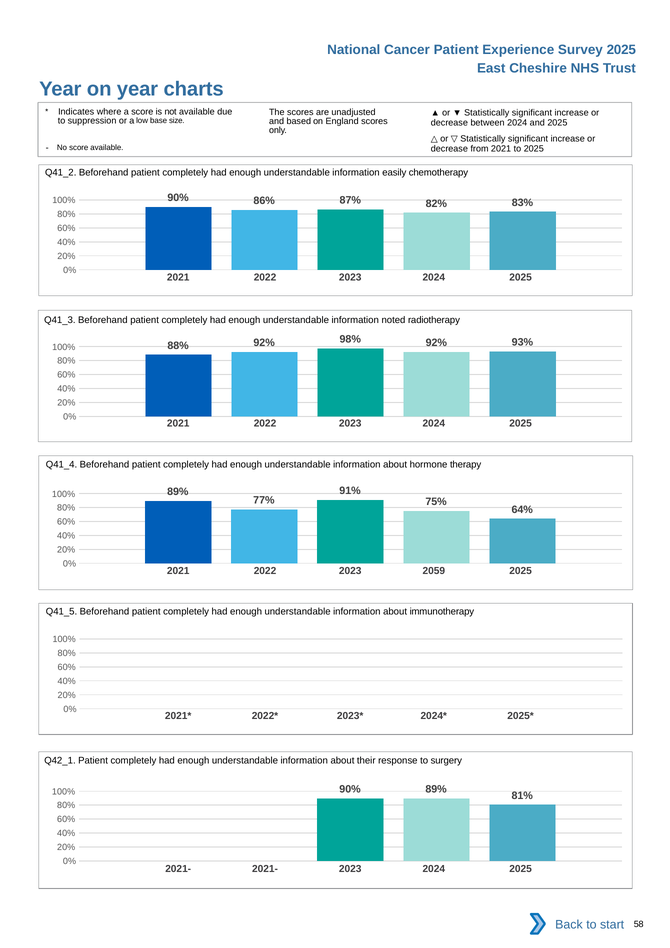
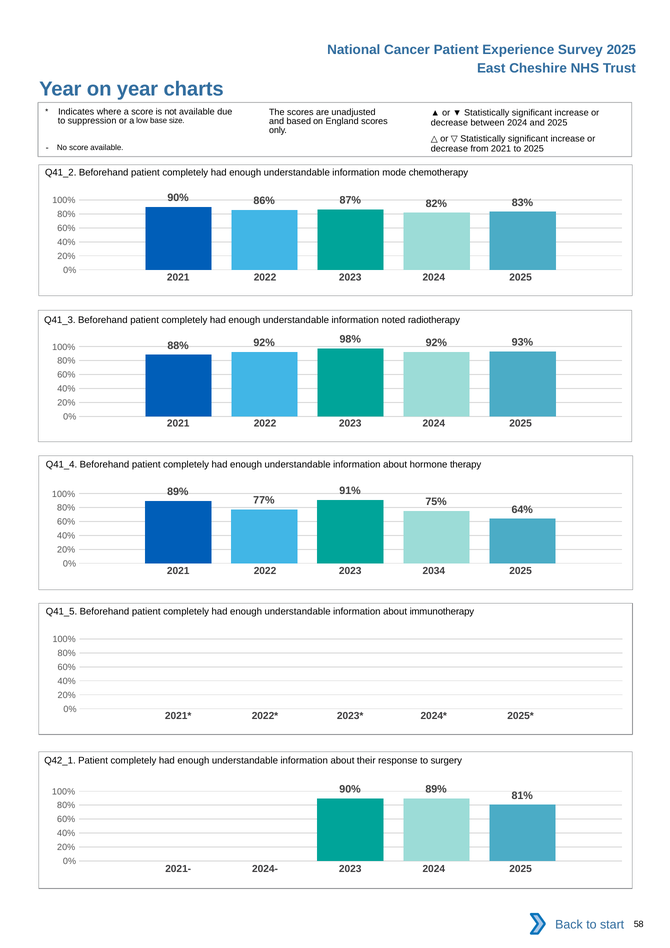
easily: easily -> mode (394, 173)
2059: 2059 -> 2034 (434, 571)
2021- 2021-: 2021- -> 2024- (265, 869)
